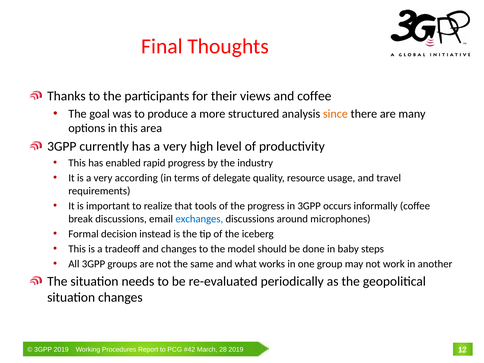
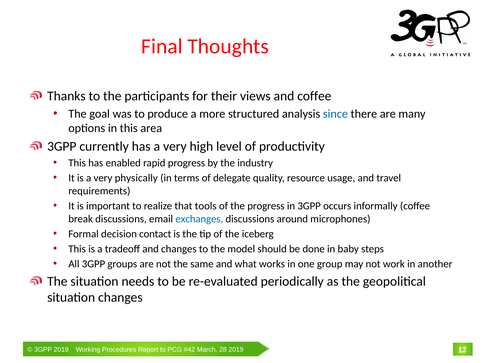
since colour: orange -> blue (335, 114)
according: according -> physically (136, 178)
instead: instead -> contact (155, 234)
